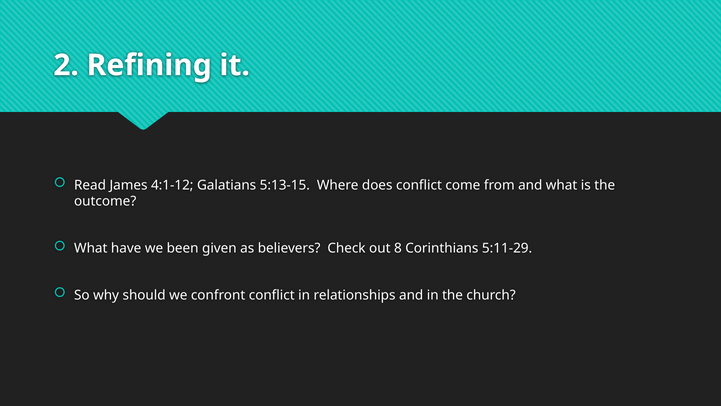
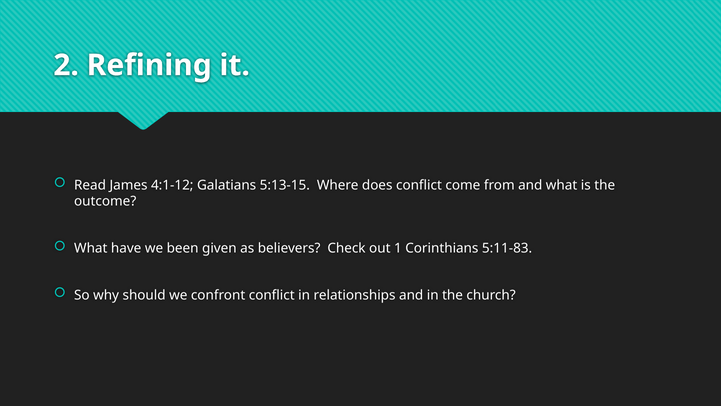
8: 8 -> 1 (398, 248)
5:11-29: 5:11-29 -> 5:11-83 (507, 248)
